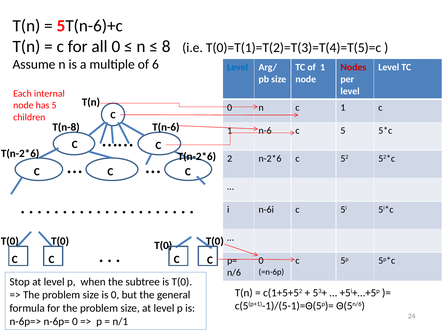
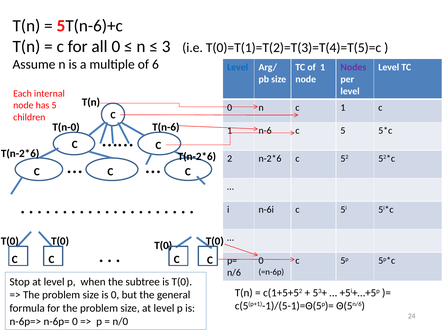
8: 8 -> 3 (166, 46)
Nodes colour: red -> purple (353, 67)
T(n-8: T(n-8 -> T(n-0 (66, 127)
n/1: n/1 -> n/0 (120, 322)
